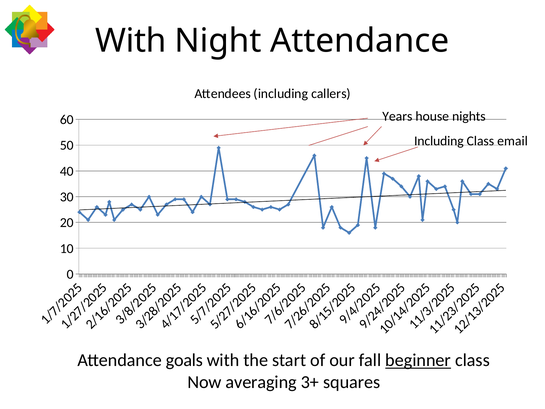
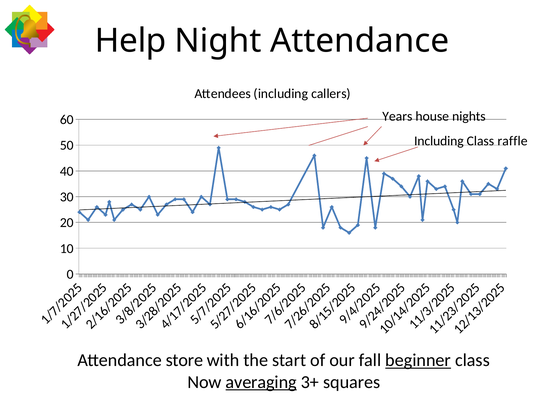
With: With -> Help (131, 41)
email: email -> raffle (513, 141)
goals: goals -> store (184, 360)
averaging underline: none -> present (261, 382)
